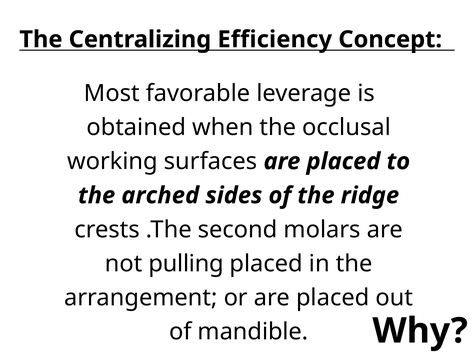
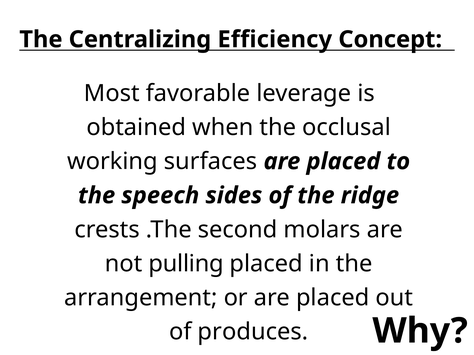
arched: arched -> speech (160, 196)
mandible: mandible -> produces (253, 332)
